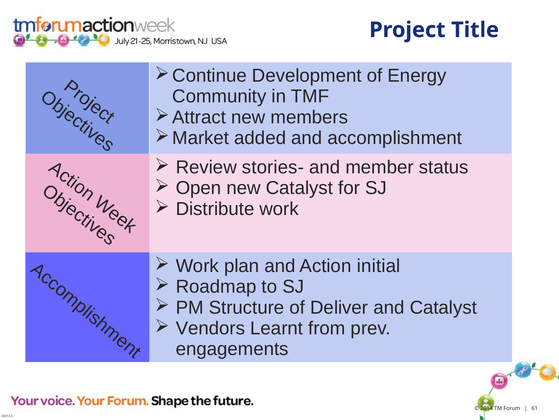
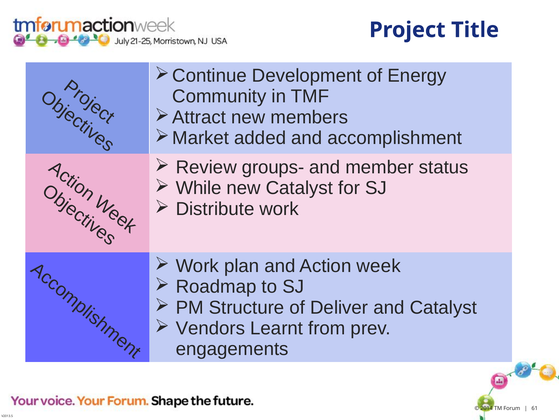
stories-: stories- -> groups- (273, 167)
Open: Open -> While (199, 188)
initial: initial -> week (379, 265)
